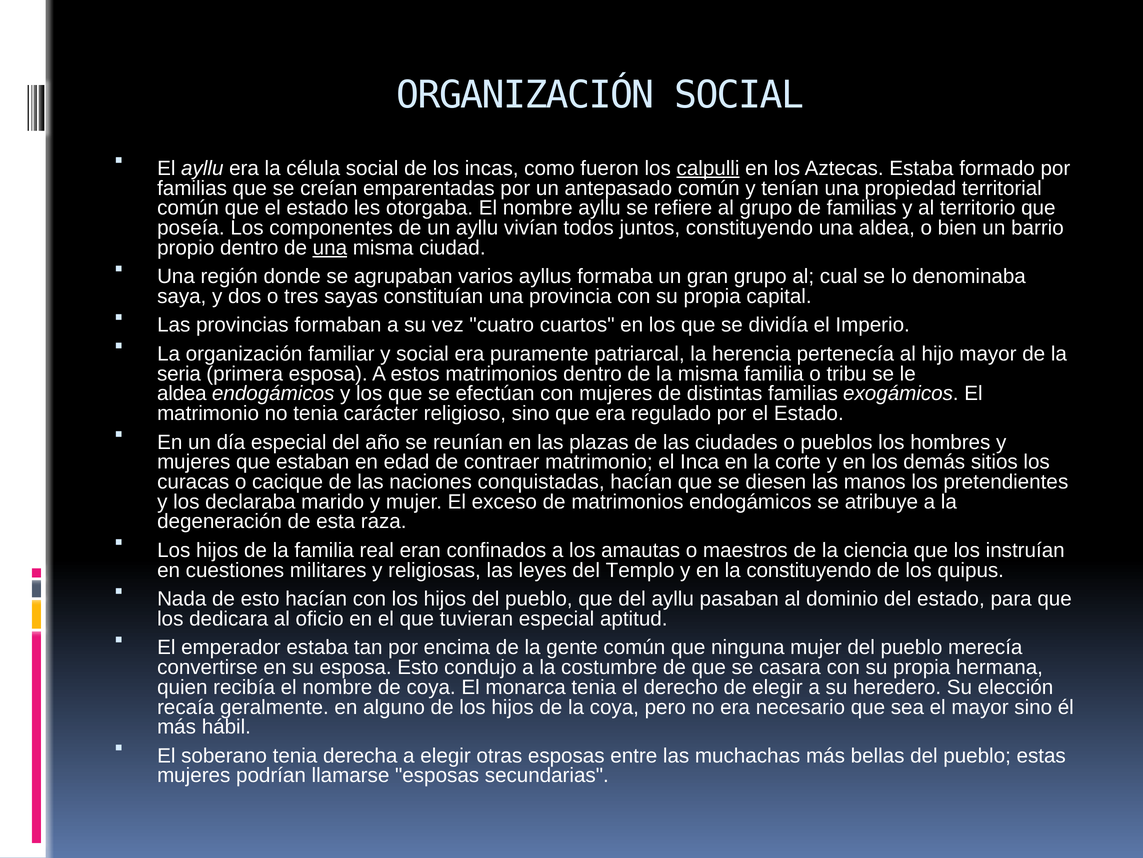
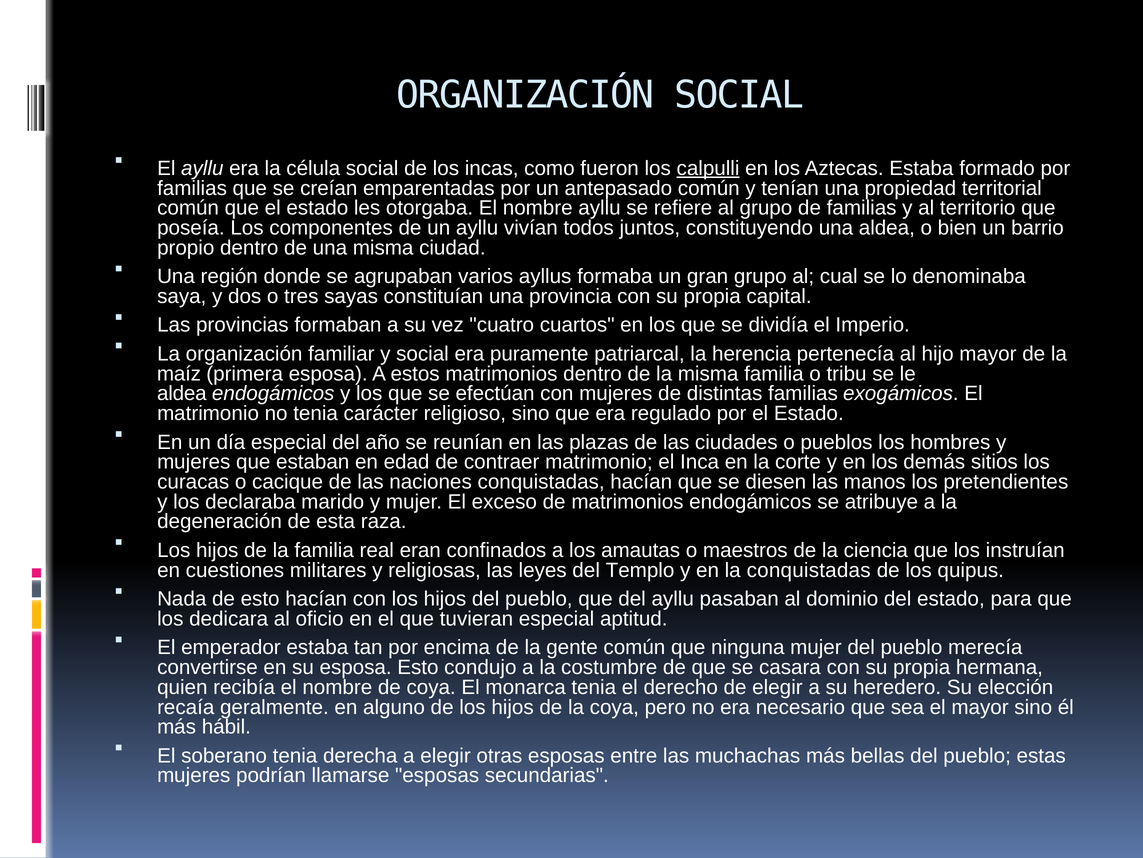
una underline: present -> none (330, 248)
seria: seria -> maíz (179, 373)
la constituyendo: constituyendo -> conquistadas (809, 570)
